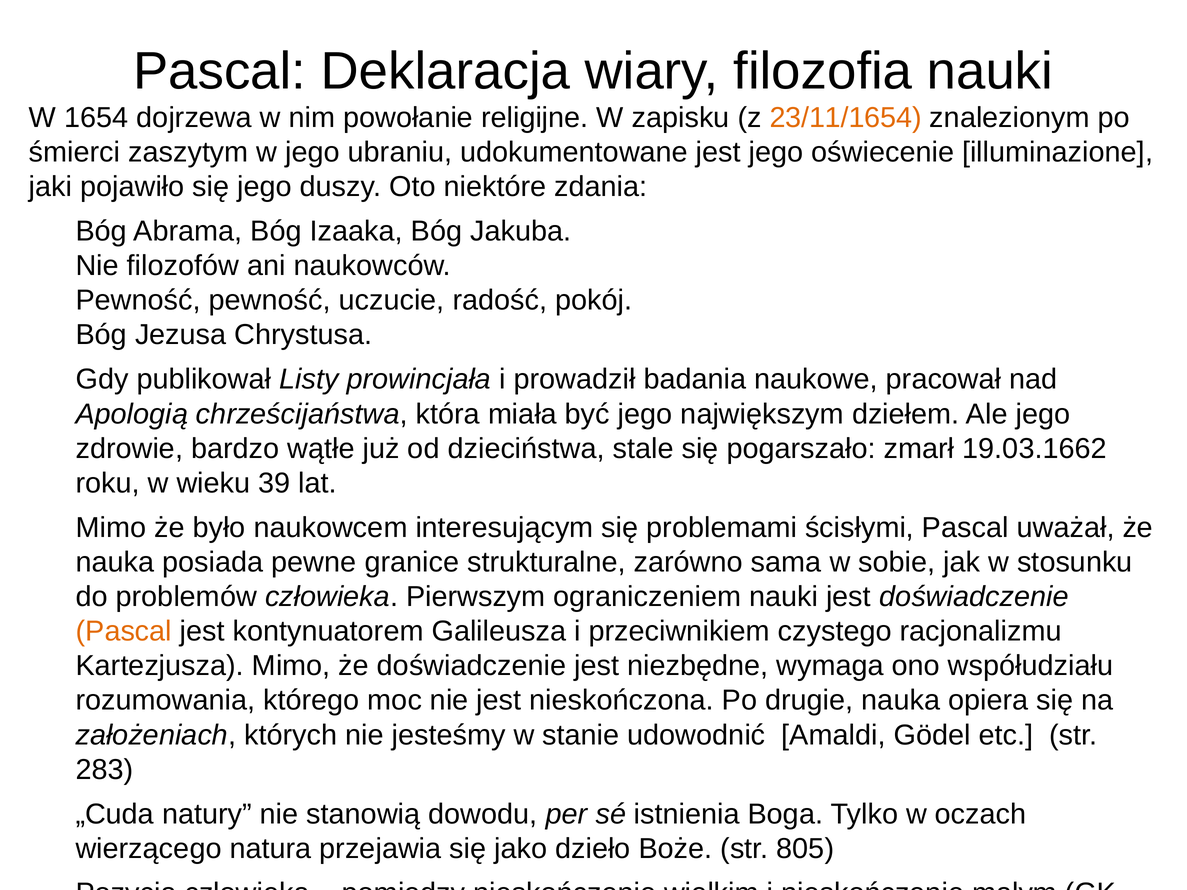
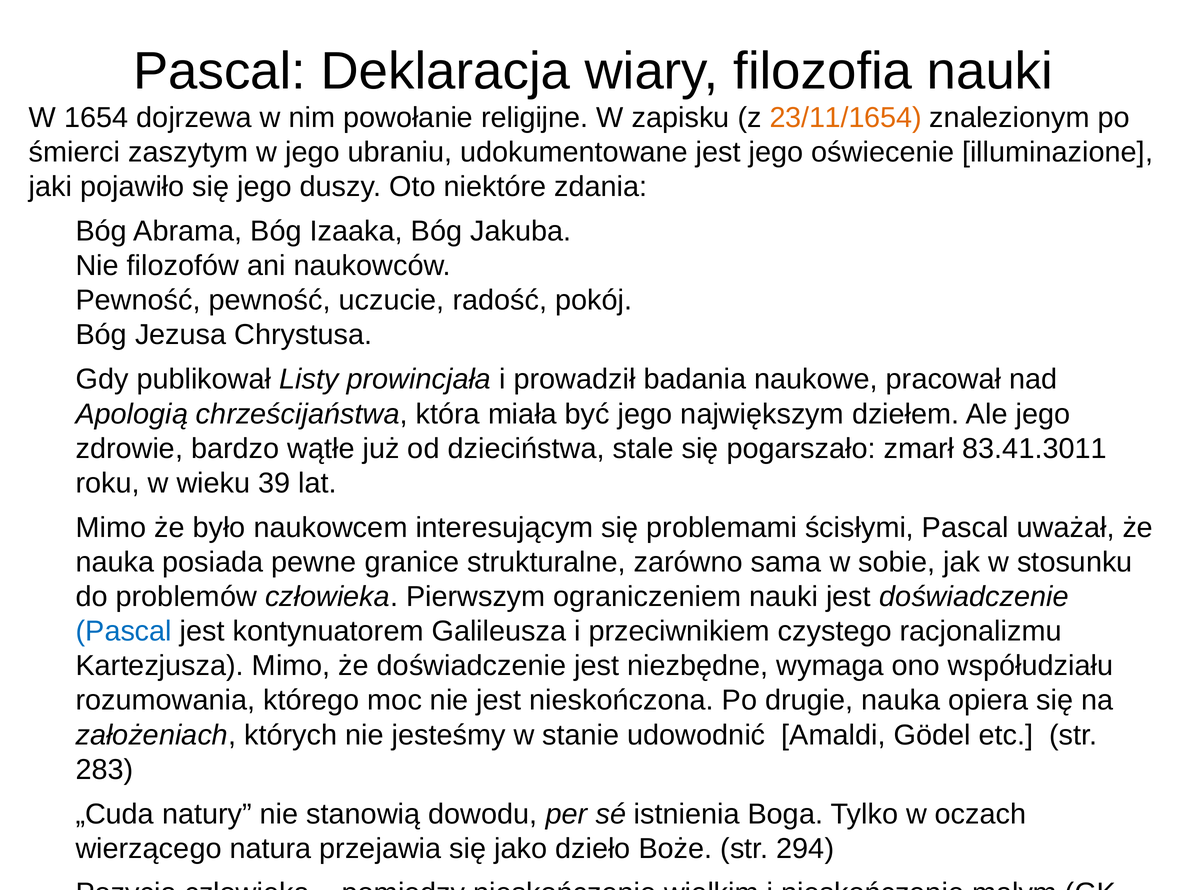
19.03.1662: 19.03.1662 -> 83.41.3011 (1035, 449)
Pascal colour: orange -> blue (124, 632)
805: 805 -> 294 (805, 849)
